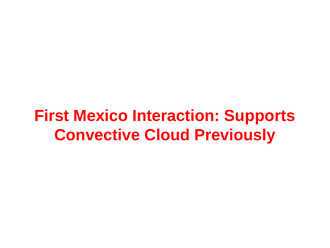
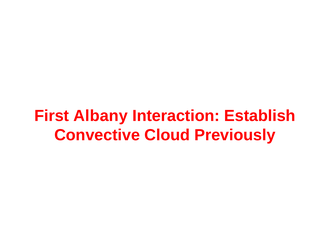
Mexico: Mexico -> Albany (101, 116)
Supports: Supports -> Establish (260, 116)
